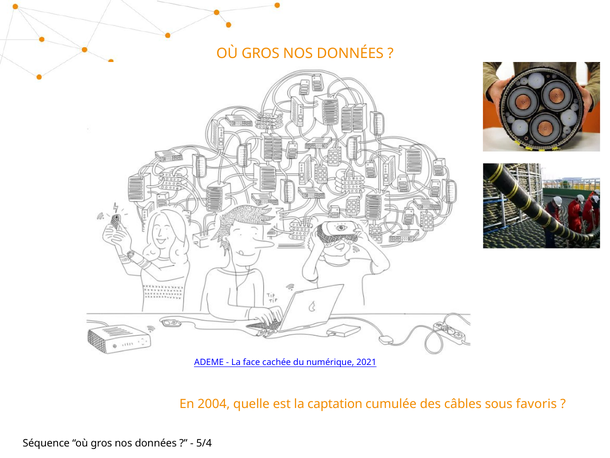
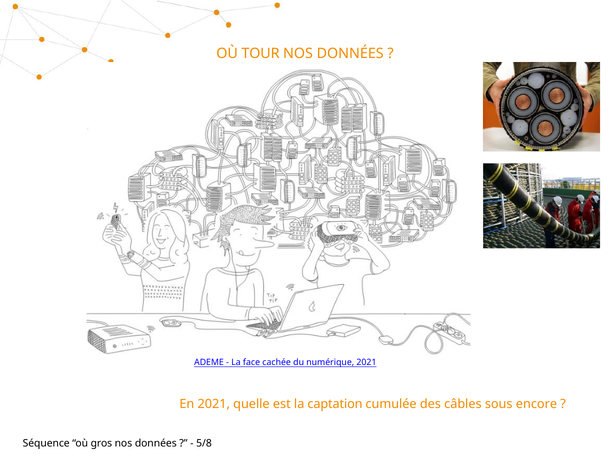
GROS: GROS -> TOUR (261, 54)
En 2004: 2004 -> 2021 (214, 404)
favoris: favoris -> encore (536, 404)
5/4: 5/4 -> 5/8 (204, 443)
